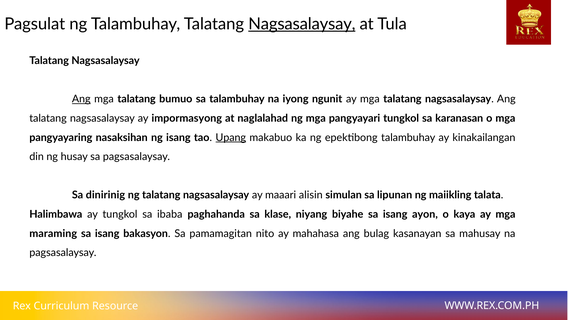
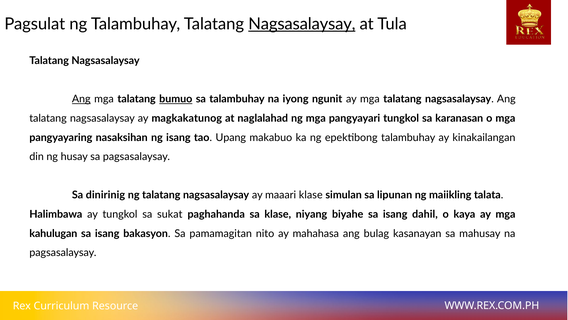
bumuo underline: none -> present (176, 99)
impormasyong: impormasyong -> magkakatunog (187, 118)
Upang underline: present -> none (231, 137)
maaari alisin: alisin -> klase (311, 195)
ibaba: ibaba -> sukat (170, 214)
ayon: ayon -> dahil (425, 214)
maraming: maraming -> kahulugan (53, 233)
